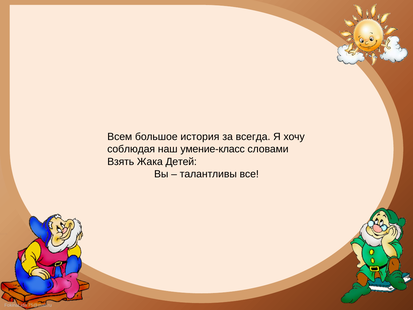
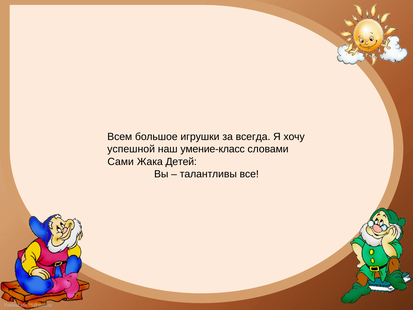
история: история -> игрушки (200, 137)
соблюдая: соблюдая -> успешной (131, 149)
Взять: Взять -> Сами (121, 161)
